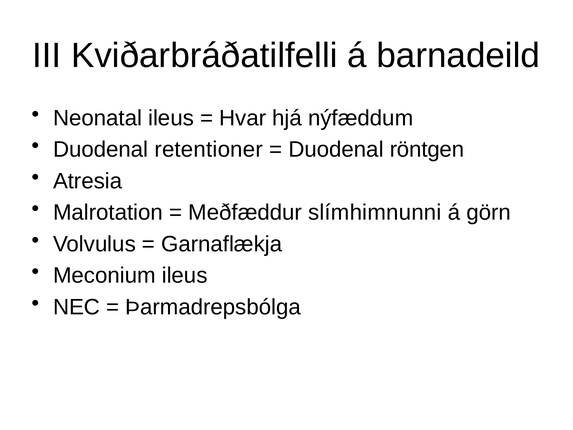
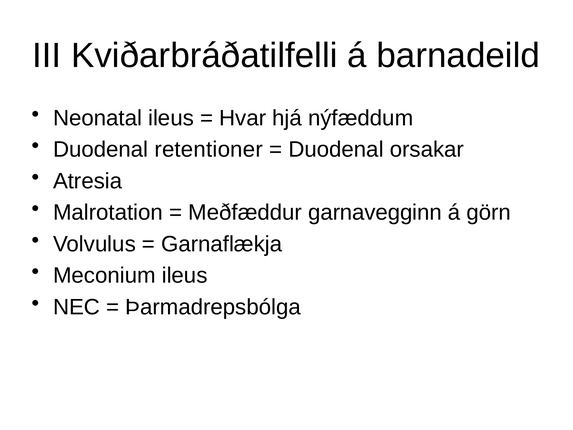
röntgen: röntgen -> orsakar (427, 149)
slímhimnunni: slímhimnunni -> garnavegginn (375, 212)
